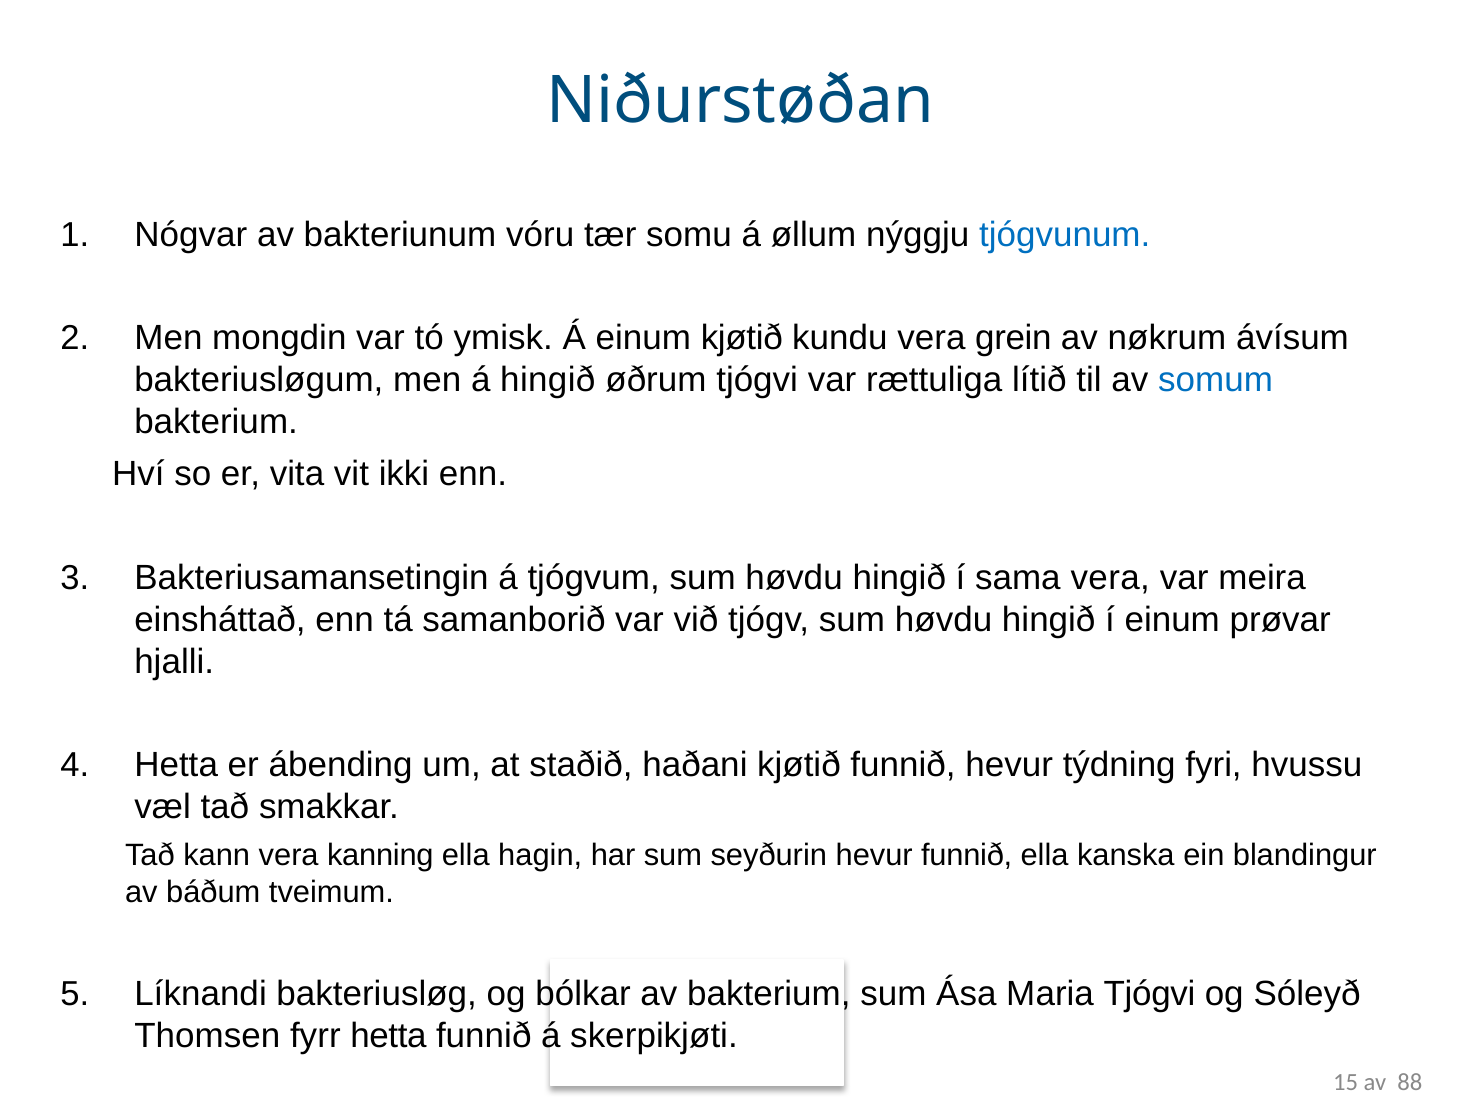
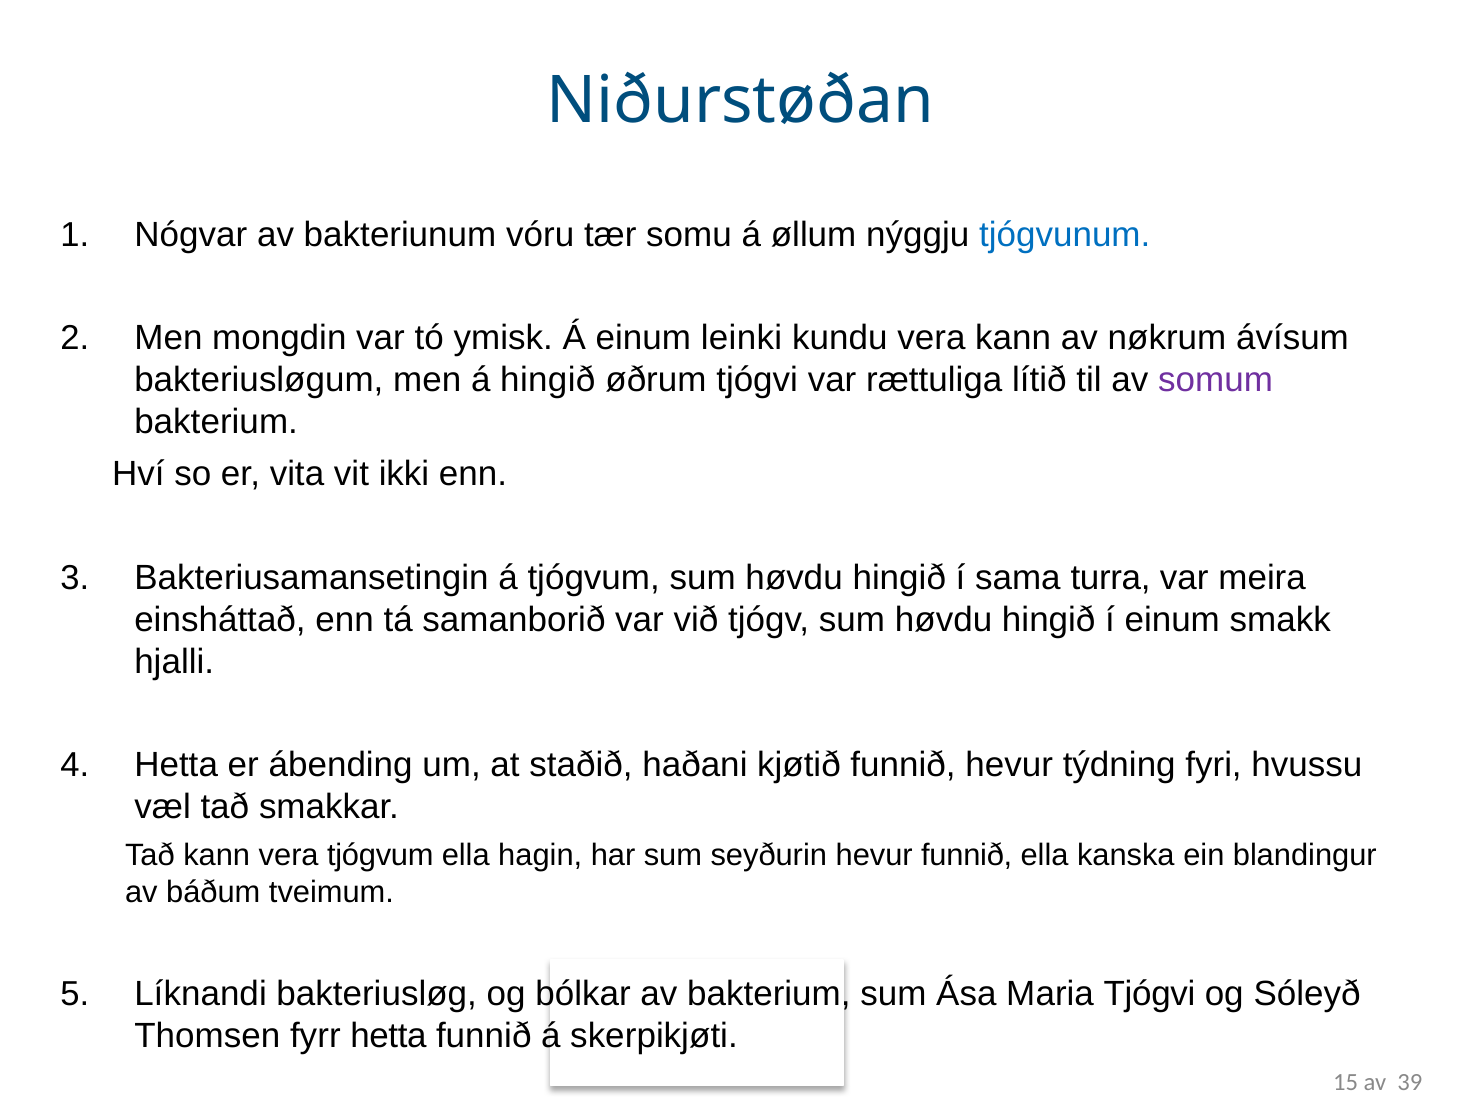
einum kjøtið: kjøtið -> leinki (741, 338)
vera grein: grein -> kann (1013, 338)
somum colour: blue -> purple (1216, 380)
sama vera: vera -> turra (1111, 578)
prøvar: prøvar -> smakk (1280, 620)
vera kanning: kanning -> tjógvum (380, 855)
88: 88 -> 39 (1410, 1083)
